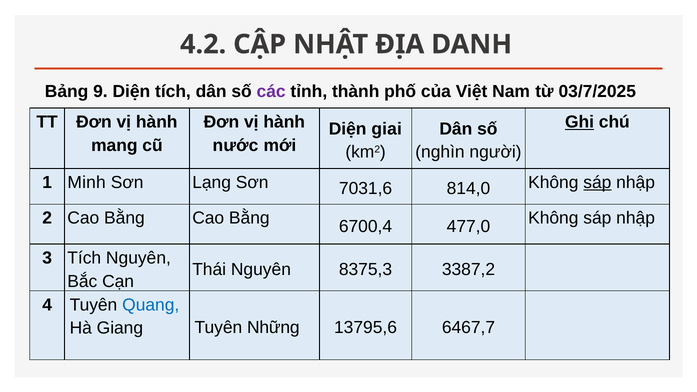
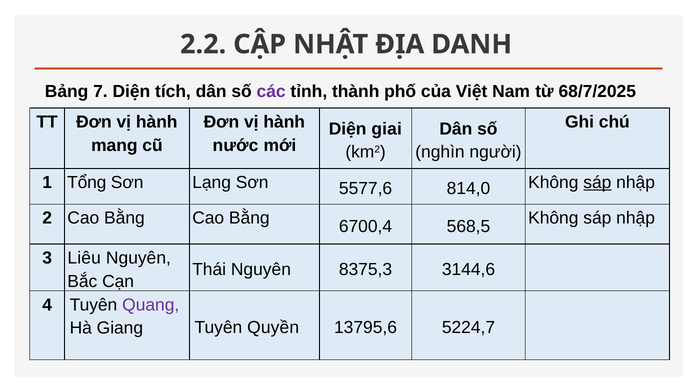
4.2: 4.2 -> 2.2 (203, 44)
9: 9 -> 7 (100, 92)
03/7/2025: 03/7/2025 -> 68/7/2025 (597, 92)
Ghi underline: present -> none (580, 122)
Minh: Minh -> Tổng (87, 183)
7031,6: 7031,6 -> 5577,6 (366, 189)
477,0: 477,0 -> 568,5 (468, 226)
3 Tích: Tích -> Liêu (84, 258)
3387,2: 3387,2 -> 3144,6 (468, 270)
Quang colour: blue -> purple (151, 305)
Những: Những -> Quyền (273, 328)
6467,7: 6467,7 -> 5224,7 (468, 328)
